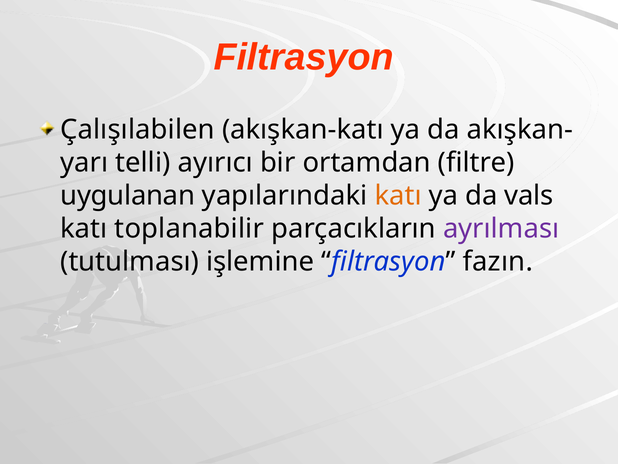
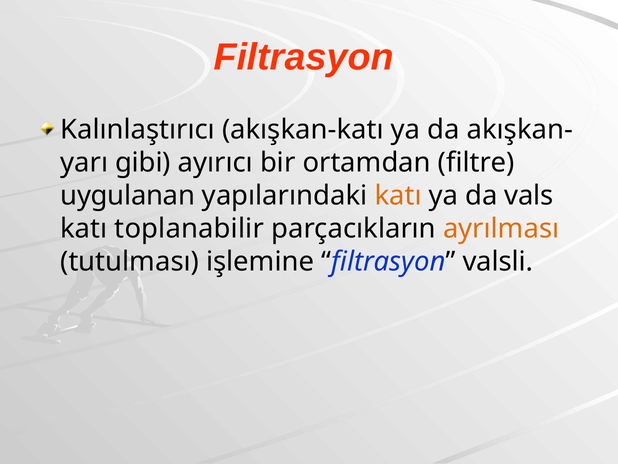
Çalışılabilen: Çalışılabilen -> Kalınlaştırıcı (138, 130)
telli: telli -> gibi (143, 163)
ayrılması colour: purple -> orange (501, 229)
fazın: fazın -> valsli (498, 262)
